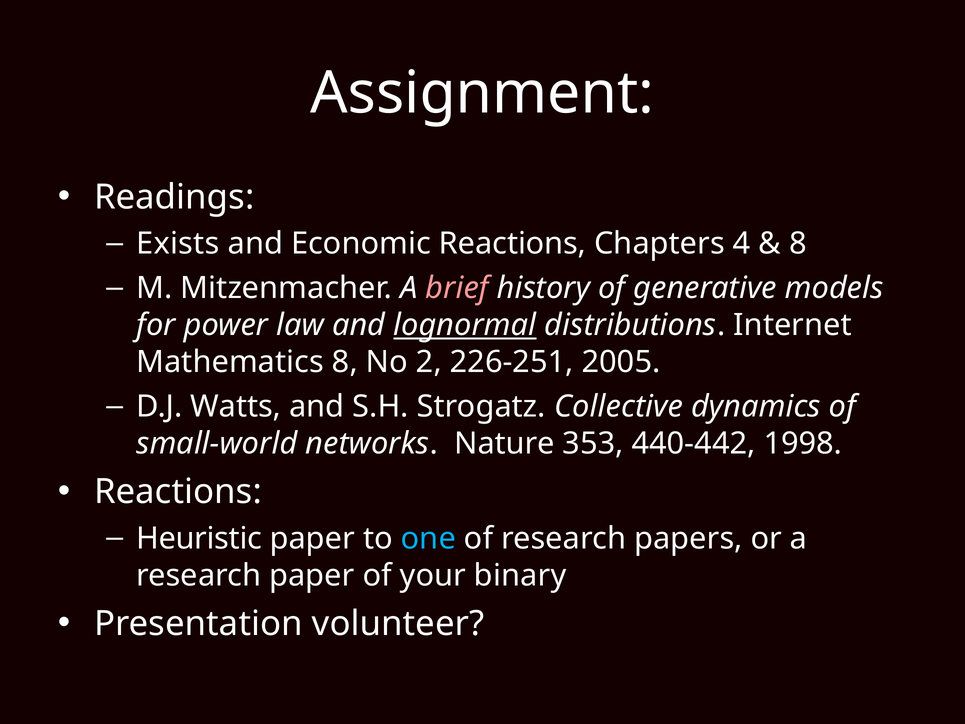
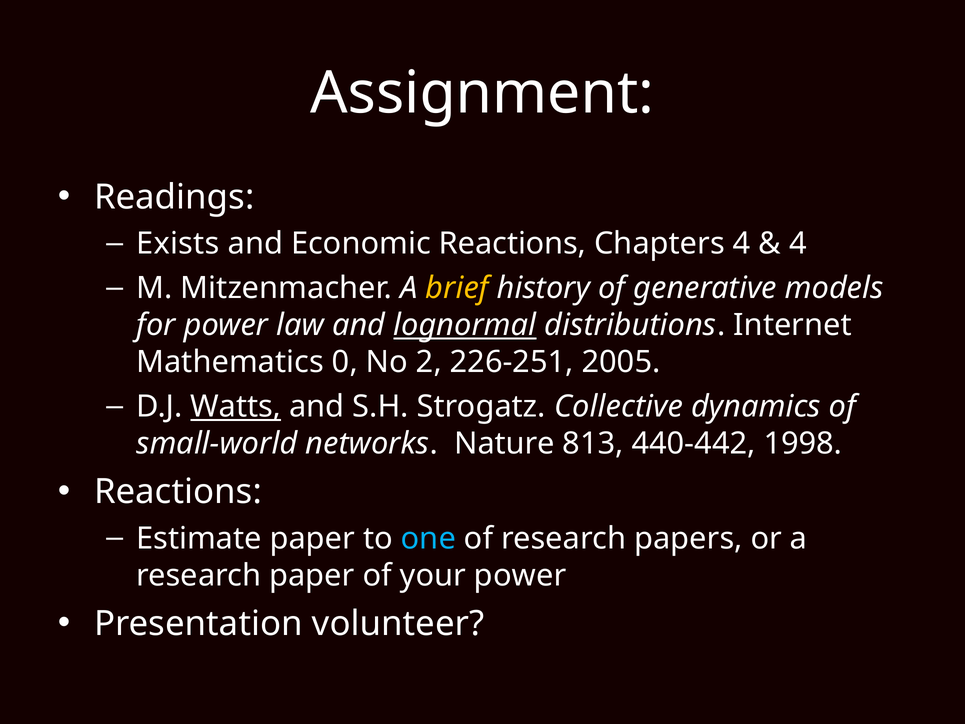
8: 8 -> 4 (798, 244)
brief colour: pink -> yellow (457, 288)
Mathematics 8: 8 -> 0 (345, 362)
Watts underline: none -> present (236, 407)
353: 353 -> 813 (593, 444)
Heuristic: Heuristic -> Estimate (199, 538)
your binary: binary -> power (520, 575)
